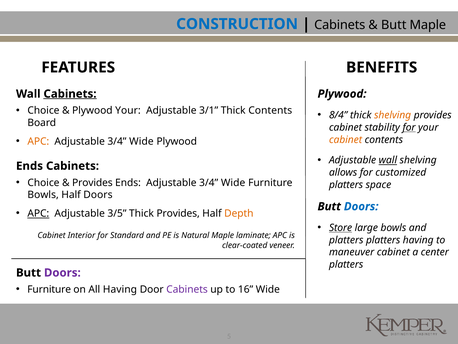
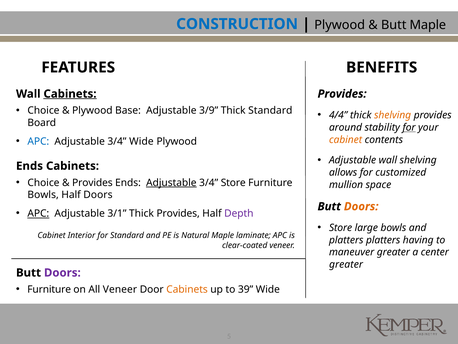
Cabinets: Cabinets -> Plywood (340, 25)
Plywood: Plywood -> Provides (342, 94)
Plywood Your: Your -> Base (128, 110)
3/1: 3/1 -> 3/9 (209, 110)
Thick Contents: Contents -> Standard (270, 110)
8/4: 8/4 -> 4/4 (338, 115)
cabinet: cabinet -> around (345, 127)
APC colour: orange -> blue (38, 141)
wall underline: present -> none (388, 160)
Adjustable underline: none -> present (171, 182)
Wide: Wide -> Store (233, 182)
platters: platters -> mullion (346, 184)
Doors colour: blue -> orange (361, 206)
3/5: 3/5 -> 3/1 (117, 213)
Depth colour: orange -> purple (239, 213)
Store underline: present -> none (341, 227)
maneuver cabinet: cabinet -> greater (393, 252)
platters: platters -> greater (346, 264)
All Having: Having -> Veneer (120, 289)
Cabinets colour: purple -> orange (187, 289)
16: 16 -> 39 (246, 289)
